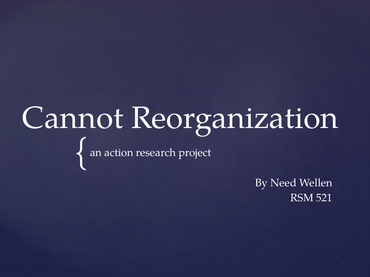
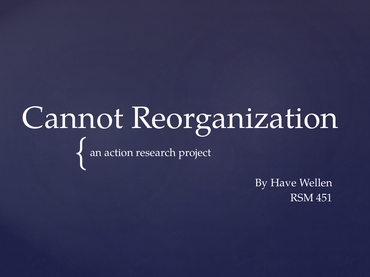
Need: Need -> Have (283, 183)
521: 521 -> 451 (324, 198)
